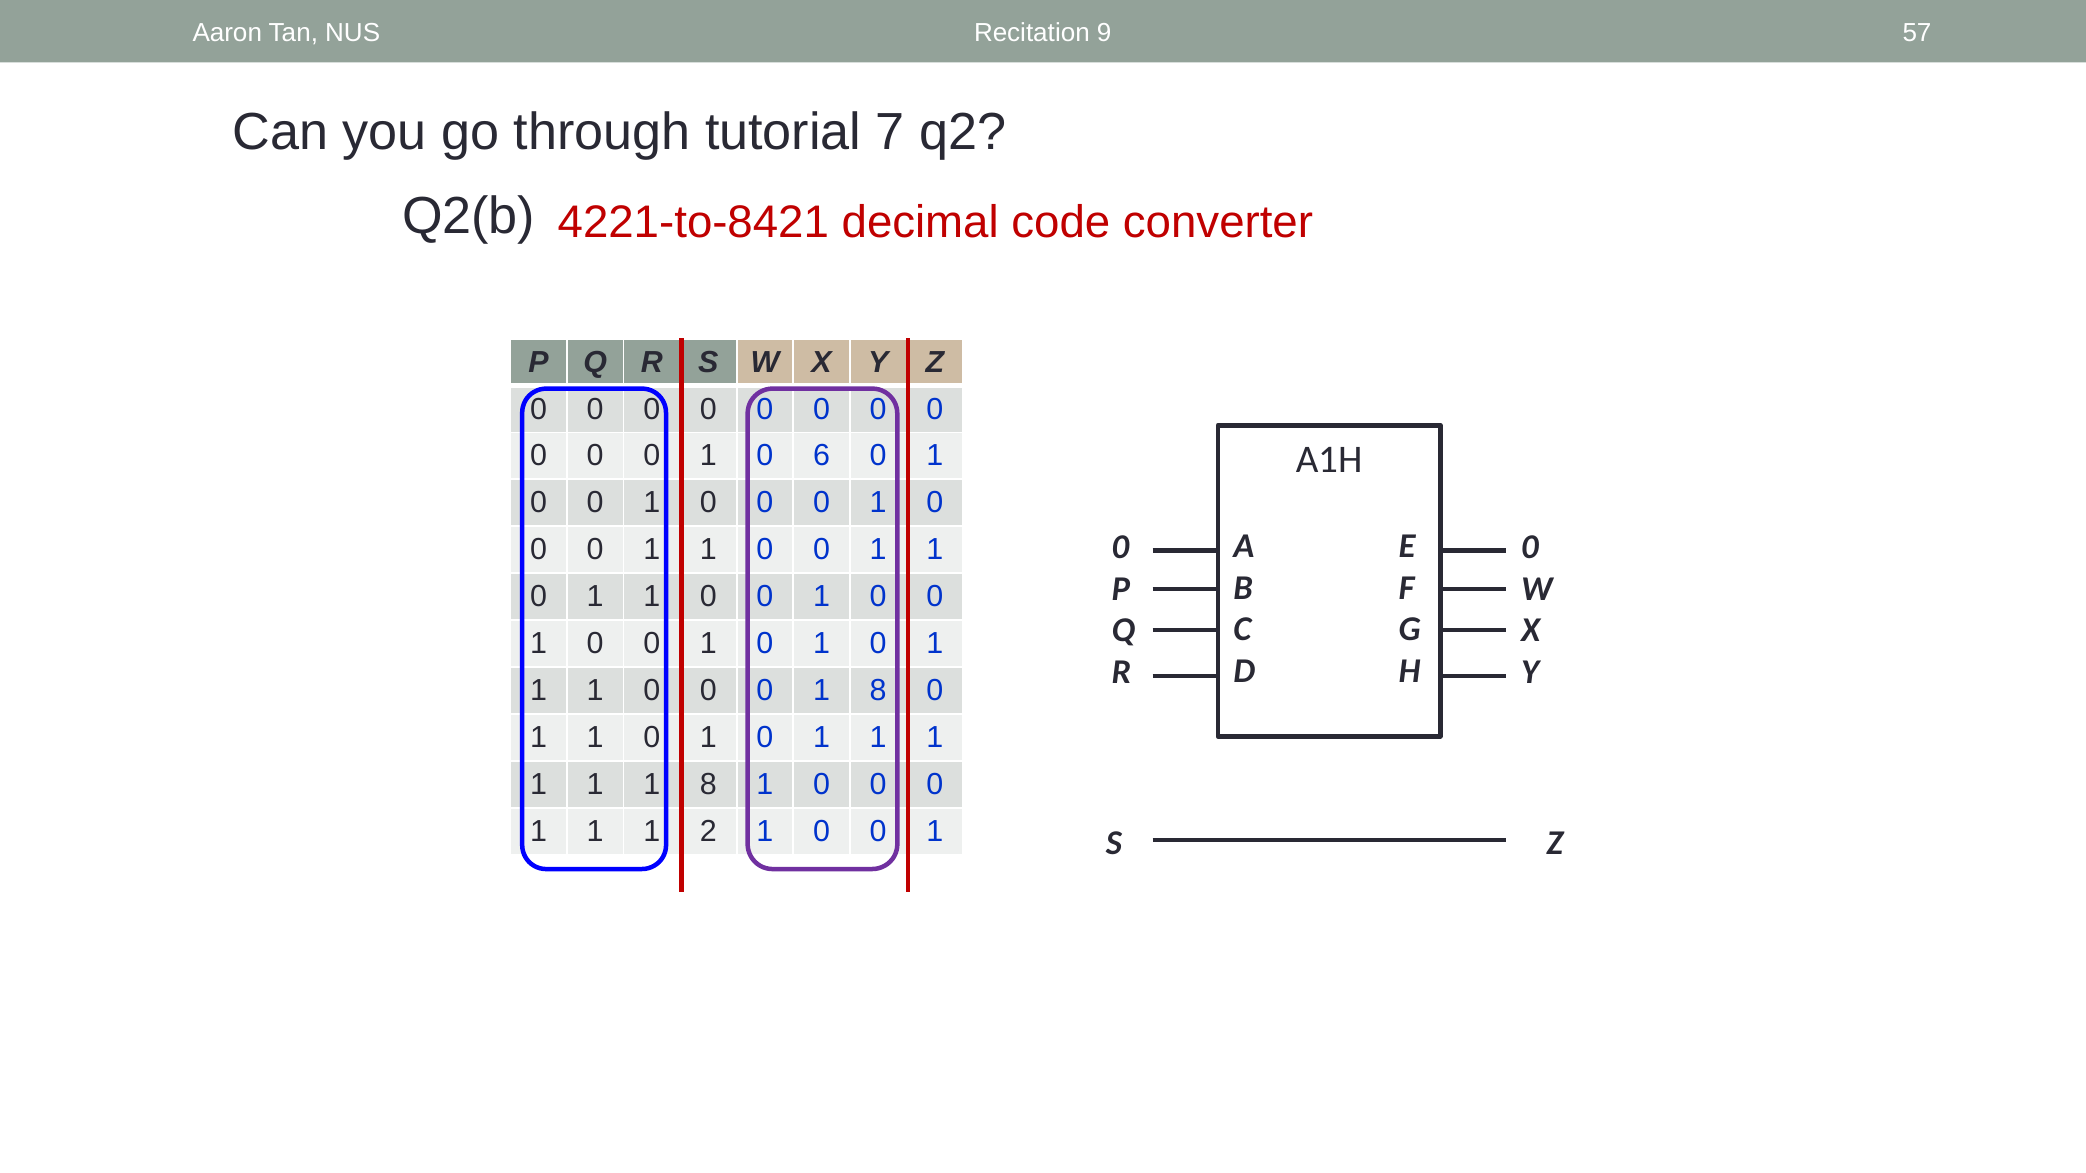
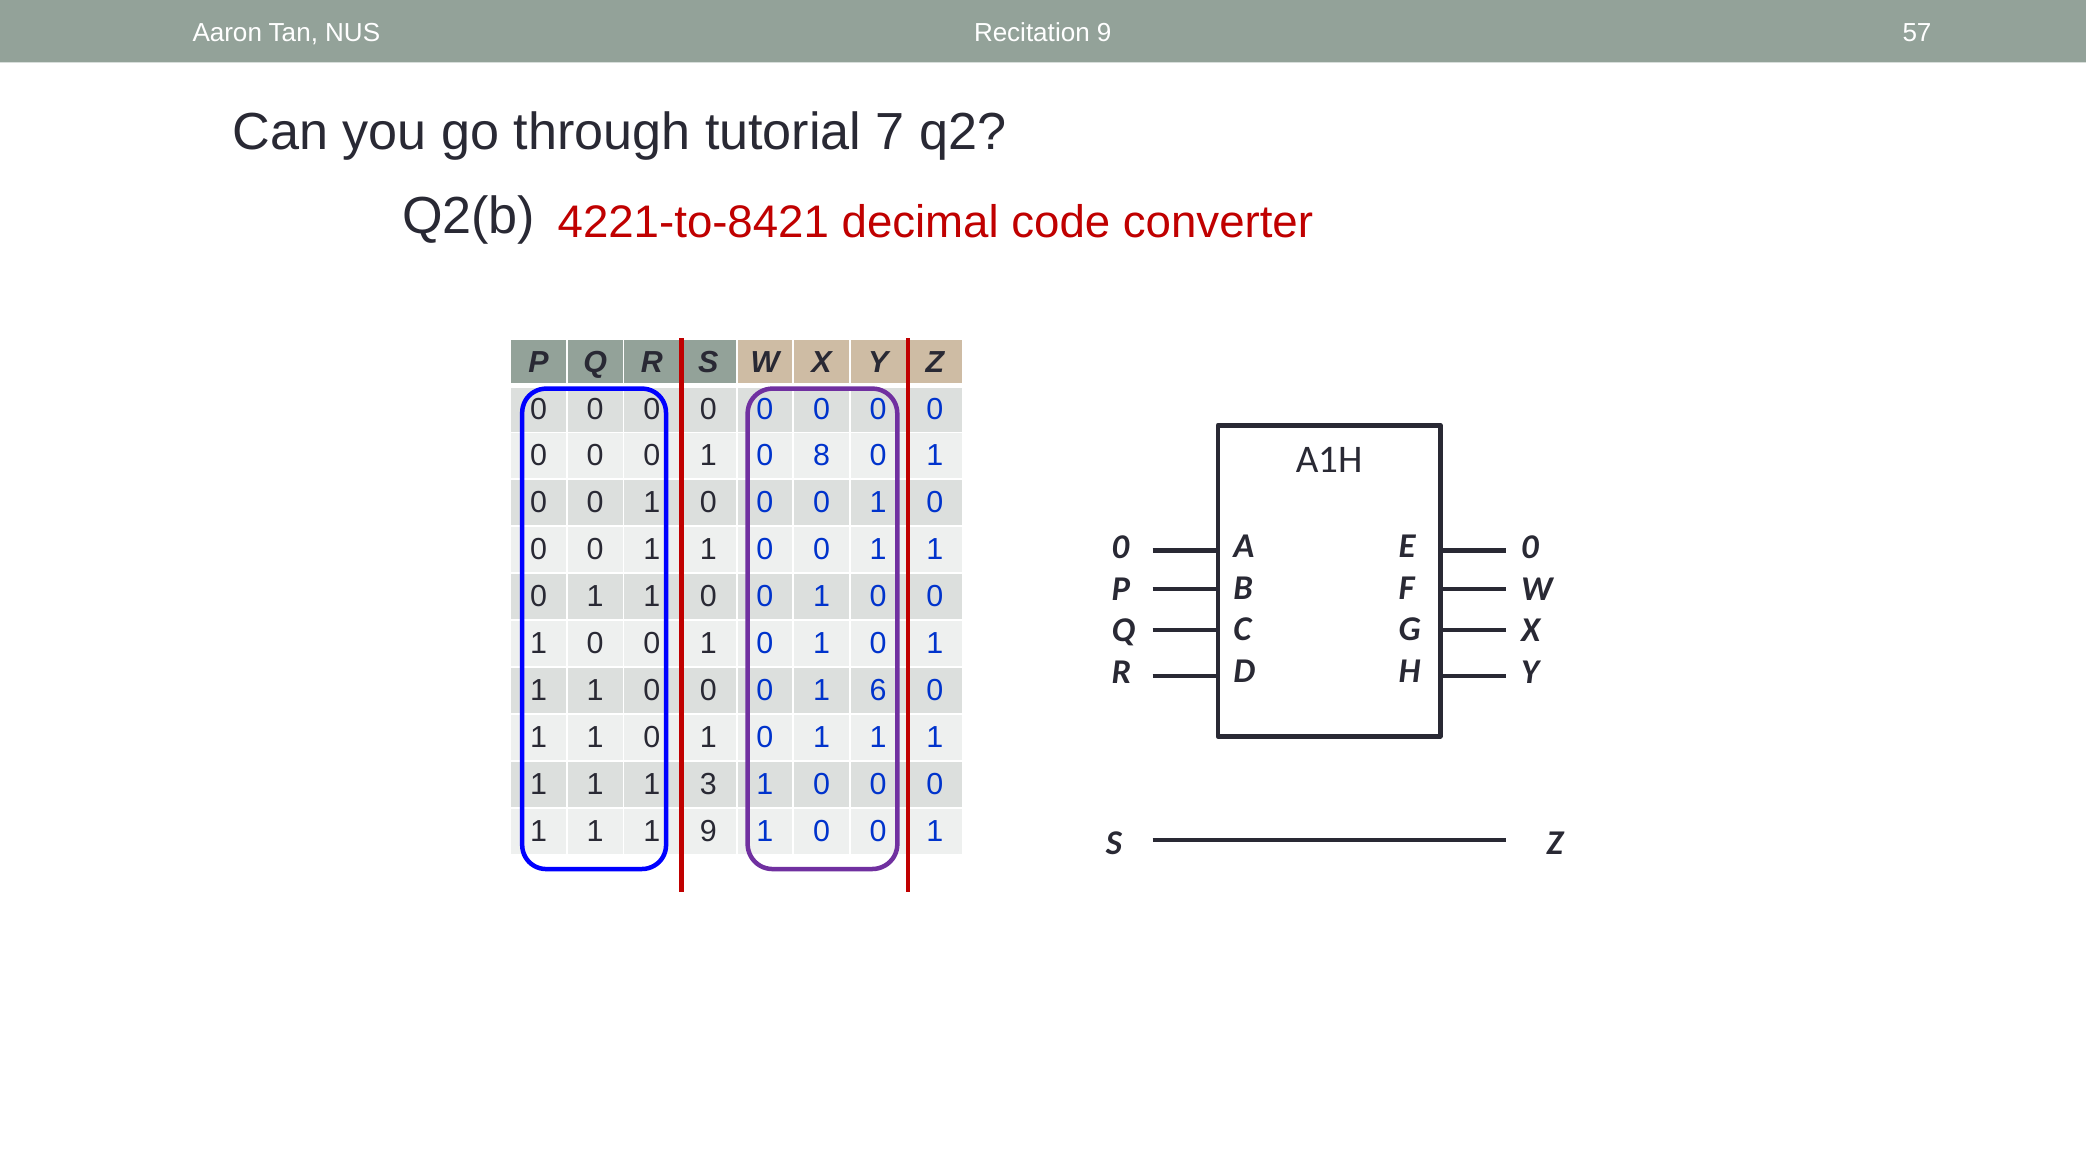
6: 6 -> 8 (822, 456)
0 1 8: 8 -> 6 (878, 691)
1 1 8: 8 -> 3 (708, 785)
1 2: 2 -> 9 (708, 832)
